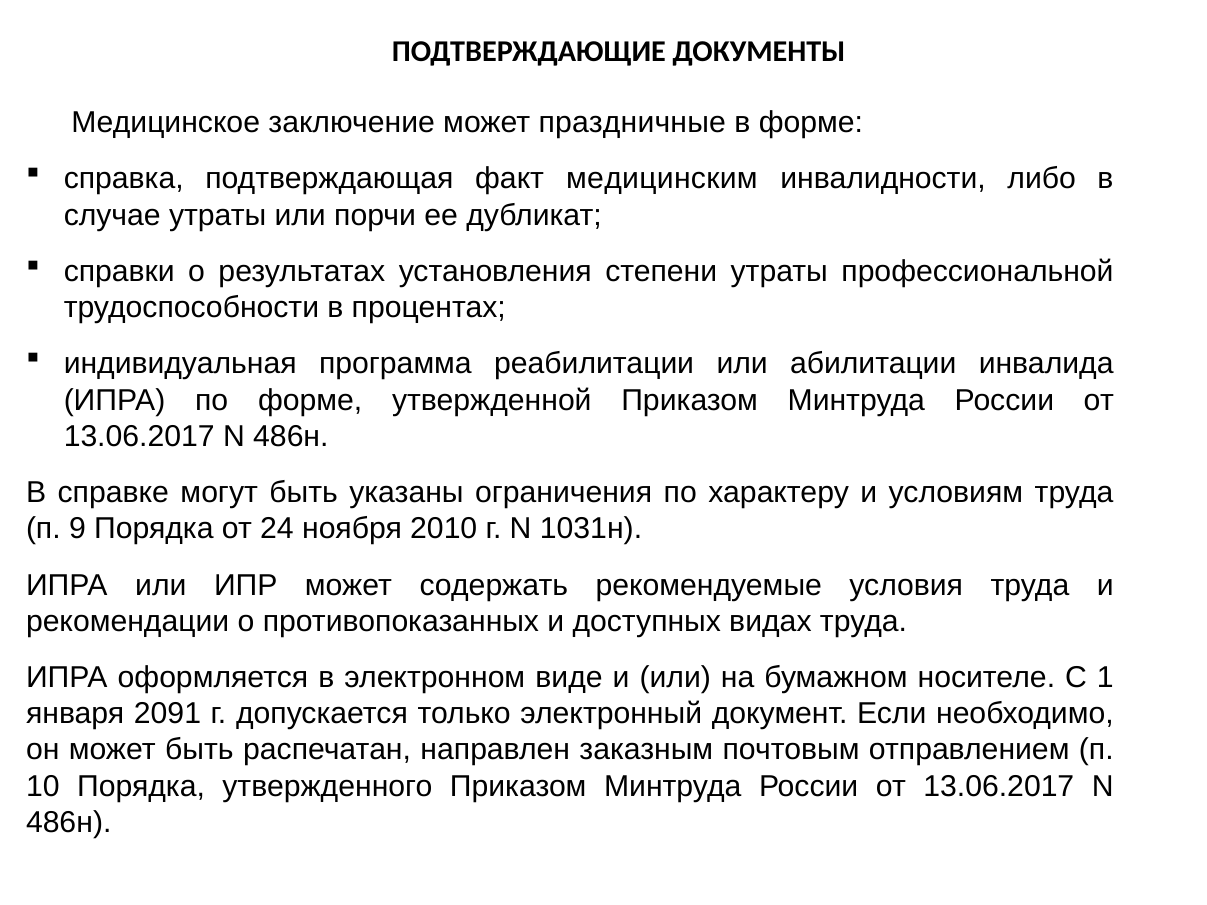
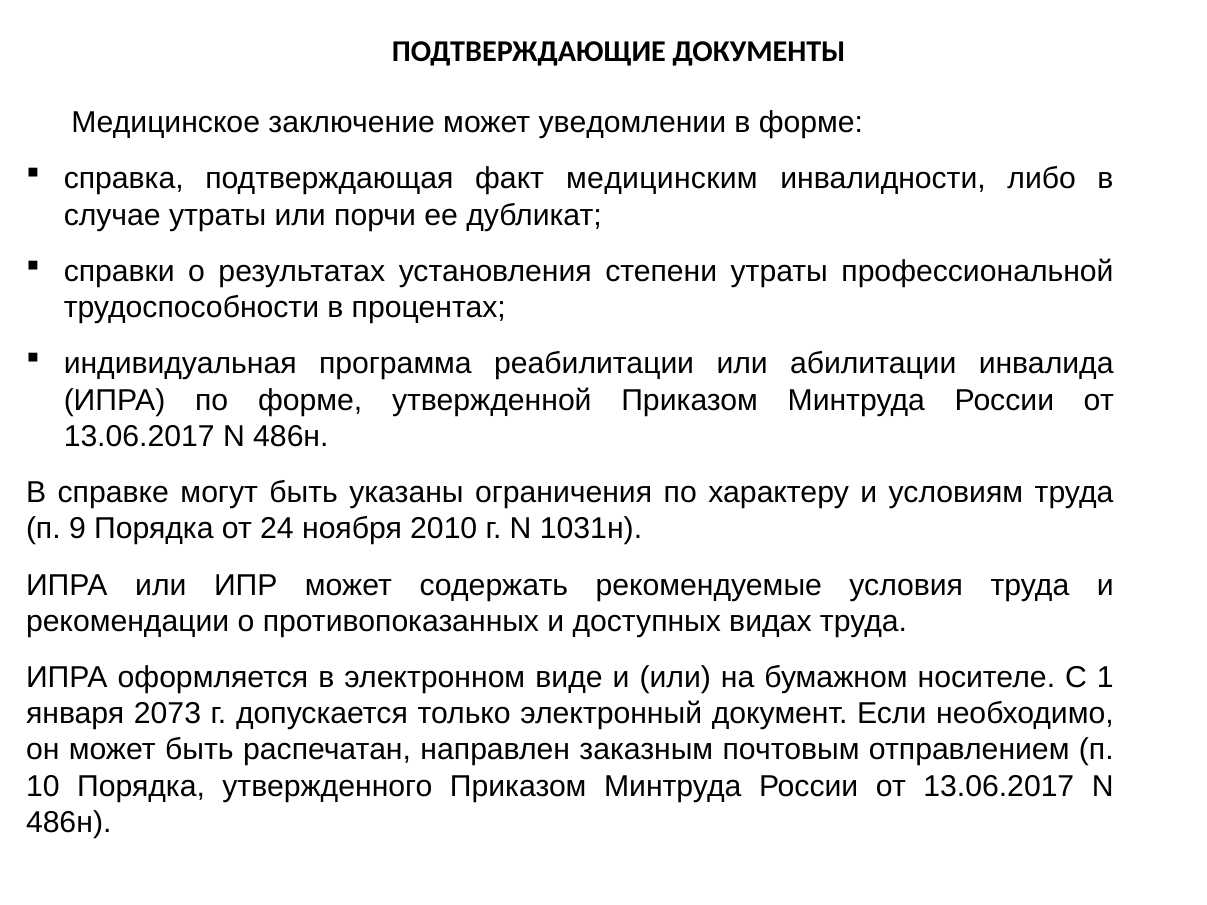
праздничные: праздничные -> уведомлении (632, 123)
2091: 2091 -> 2073 (167, 714)
